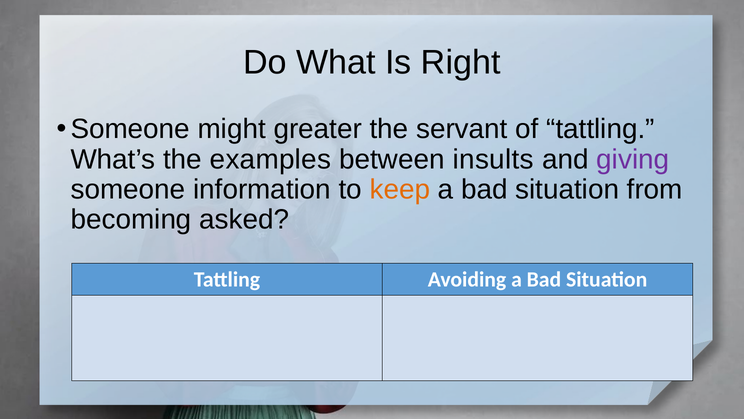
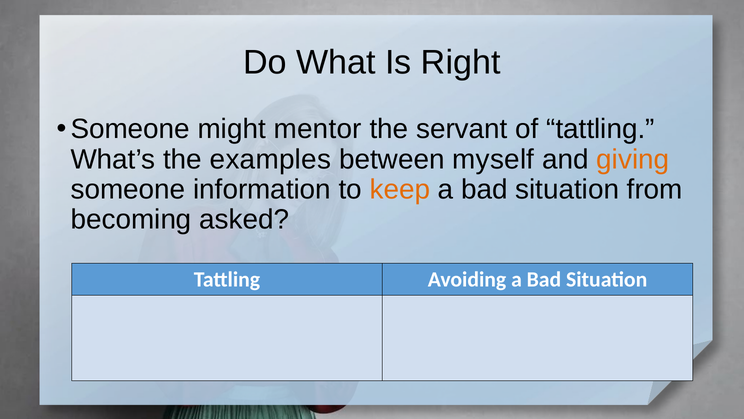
greater: greater -> mentor (318, 129)
insults: insults -> myself (493, 159)
giving colour: purple -> orange (633, 159)
